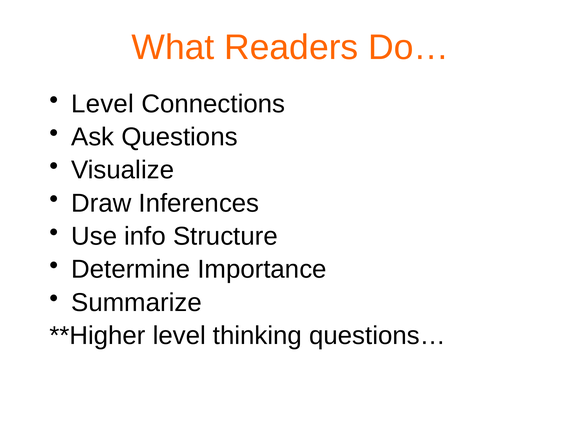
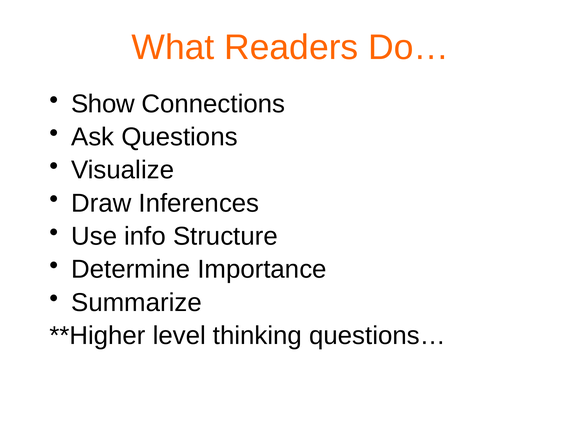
Level: Level -> Show (103, 104)
